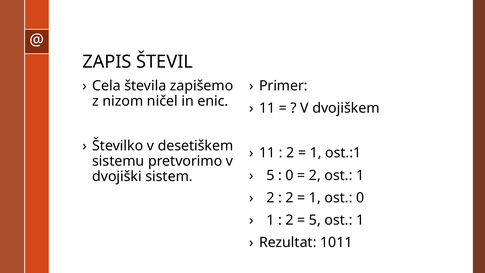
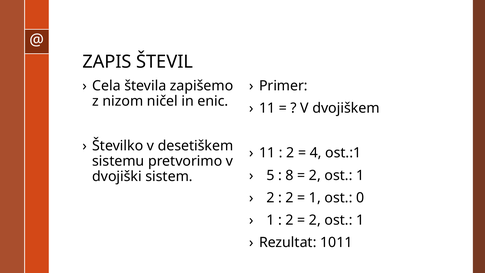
1: 1 -> 4 (316, 153)
0: 0 -> 8 (290, 175)
5: 5 -> 2 (315, 220)
